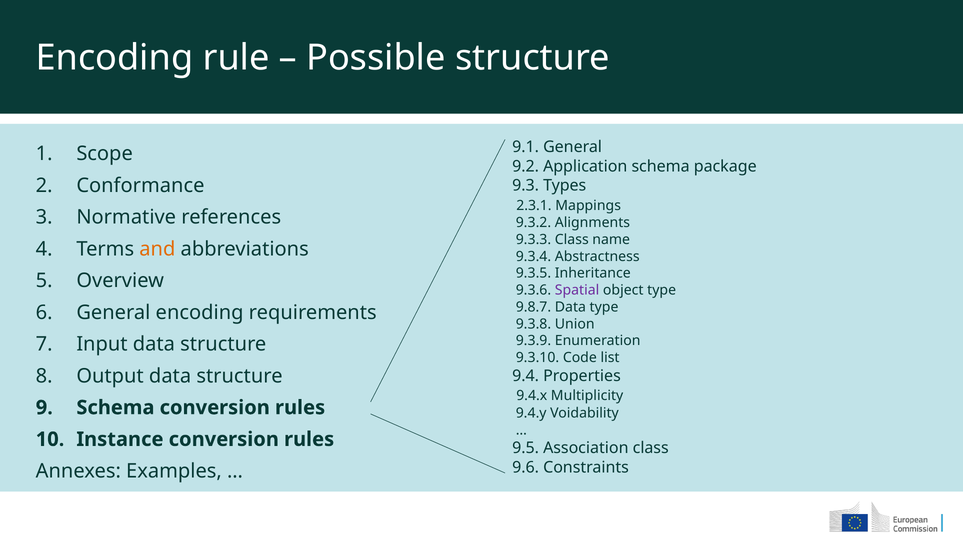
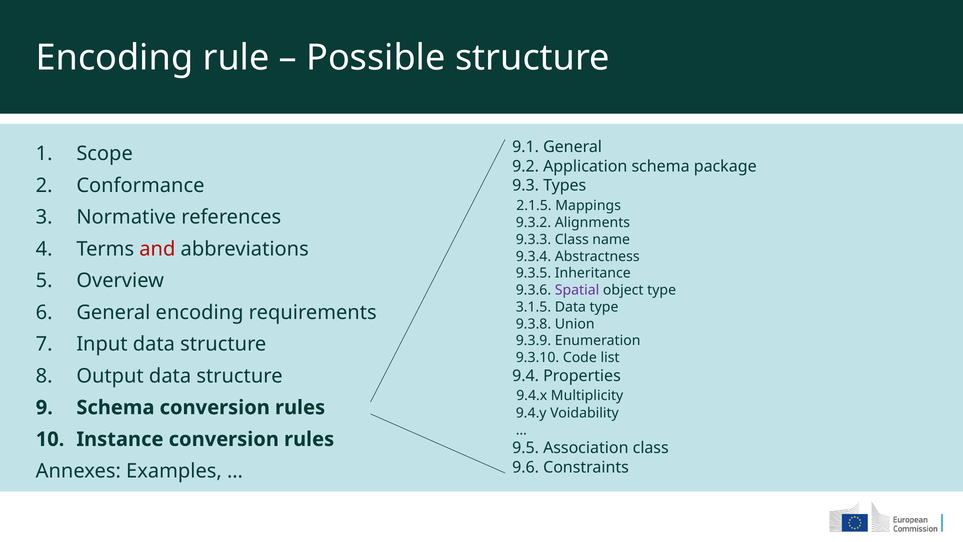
2.3.1: 2.3.1 -> 2.1.5 (534, 205)
and colour: orange -> red (157, 249)
9.8.7: 9.8.7 -> 3.1.5 (533, 307)
